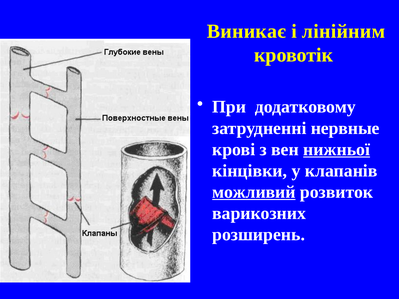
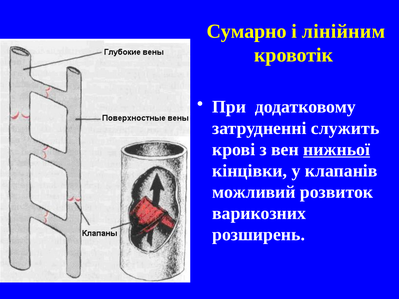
Виникає: Виникає -> Сумарно (247, 31)
нервные: нервные -> служить (345, 128)
можливий underline: present -> none (254, 192)
